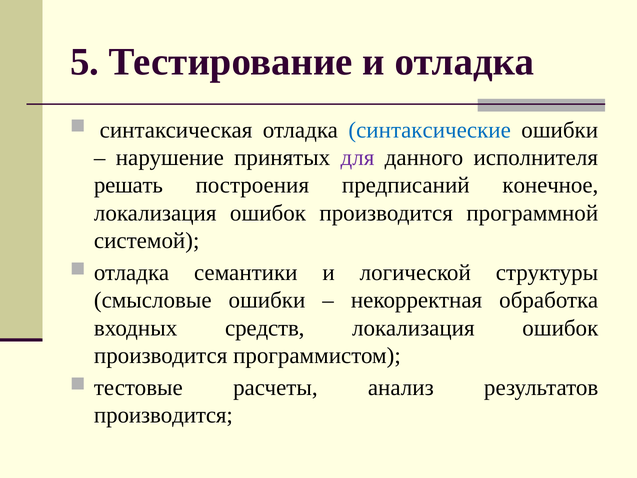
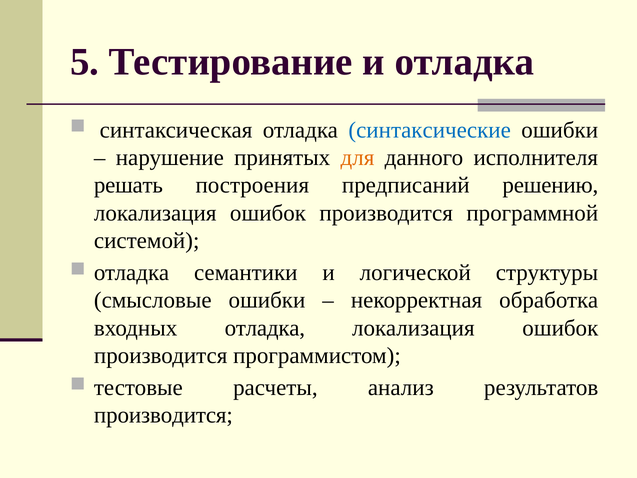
для colour: purple -> orange (357, 158)
конечное: конечное -> решению (550, 185)
входных средств: средств -> отладка (265, 328)
